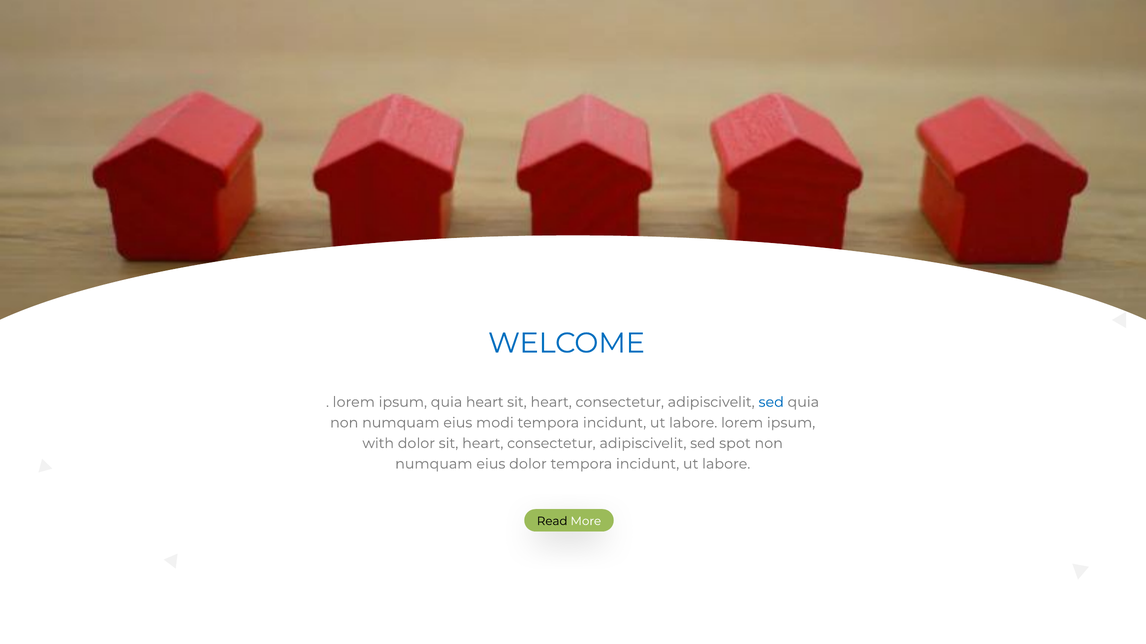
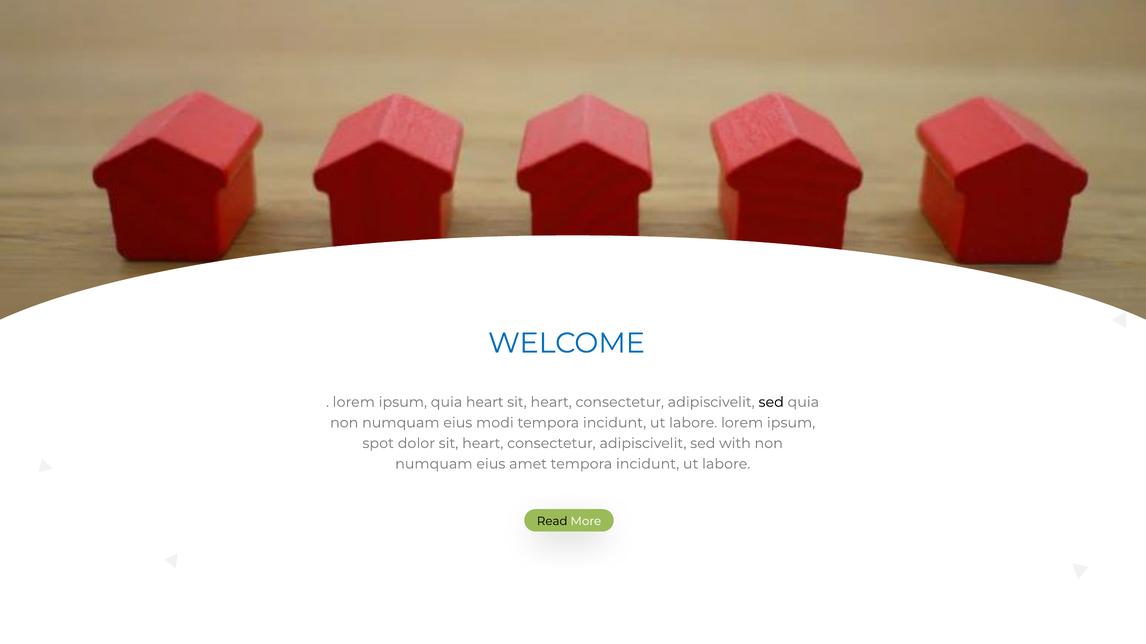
sed colour: blue -> black (771, 403)
with: with -> spot (378, 444)
spot: spot -> with (735, 444)
eius dolor: dolor -> amet (528, 464)
